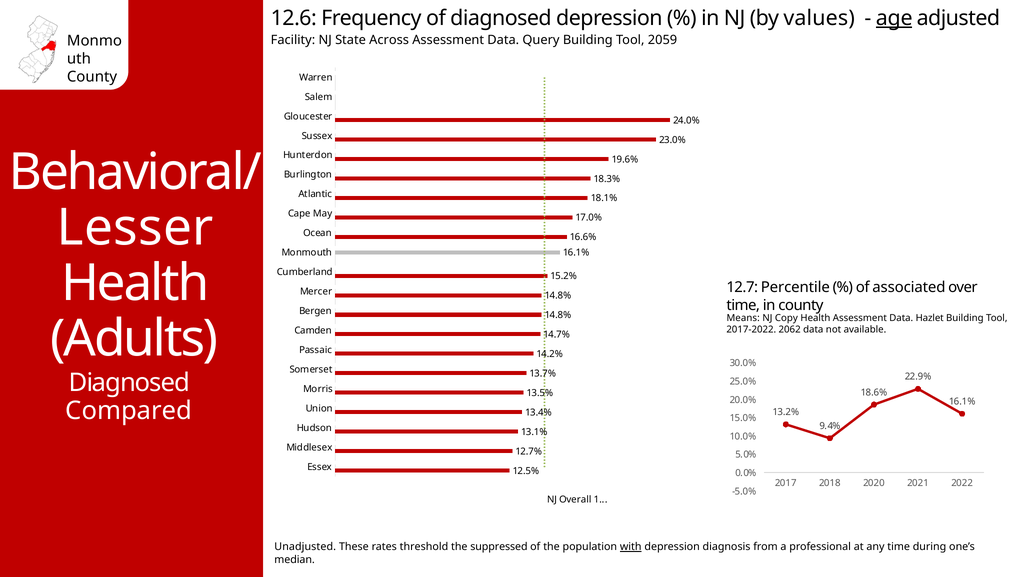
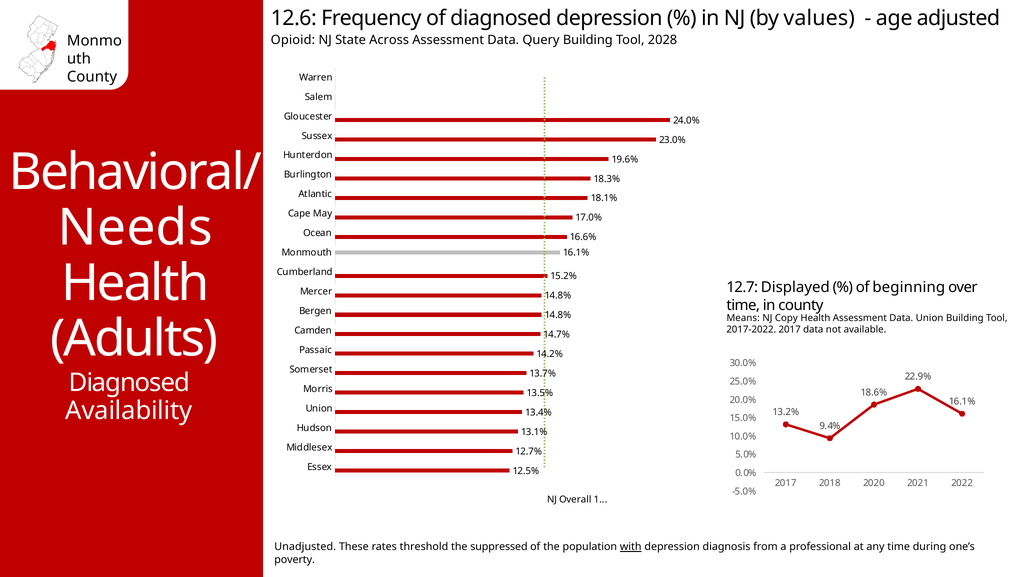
age underline: present -> none (894, 18)
Facility: Facility -> Opioid (293, 40)
2059: 2059 -> 2028 (662, 40)
Lesser: Lesser -> Needs (135, 228)
Percentile: Percentile -> Displayed (795, 288)
associated: associated -> beginning (909, 288)
Data Hazlet: Hazlet -> Union (930, 318)
2017-2022 2062: 2062 -> 2017 (790, 330)
Compared: Compared -> Availability (129, 411)
median: median -> poverty (295, 560)
